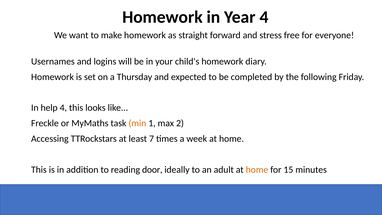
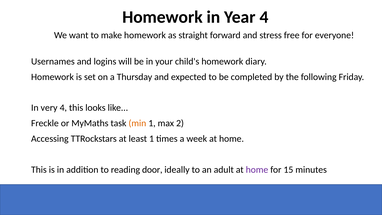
help: help -> very (49, 108)
least 7: 7 -> 1 (152, 139)
home colour: orange -> purple (257, 170)
